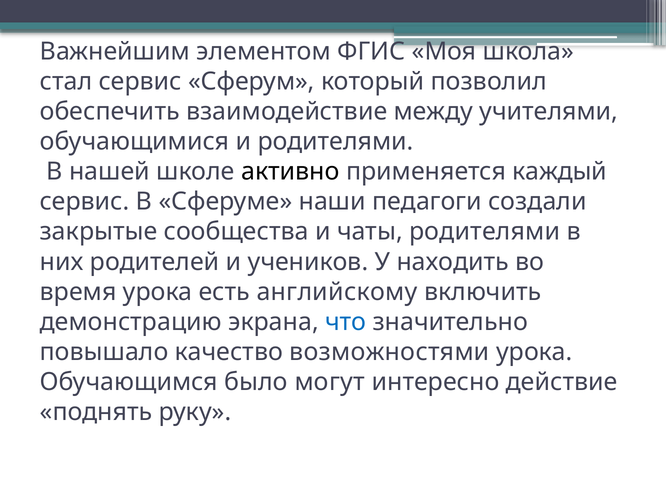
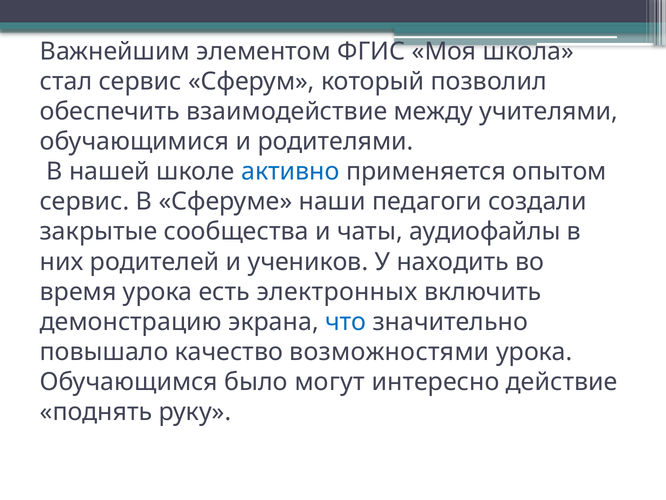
активно colour: black -> blue (290, 171)
каждый: каждый -> опытом (560, 171)
чаты родителями: родителями -> аудиофайлы (485, 231)
английскому: английскому -> электронных (337, 291)
